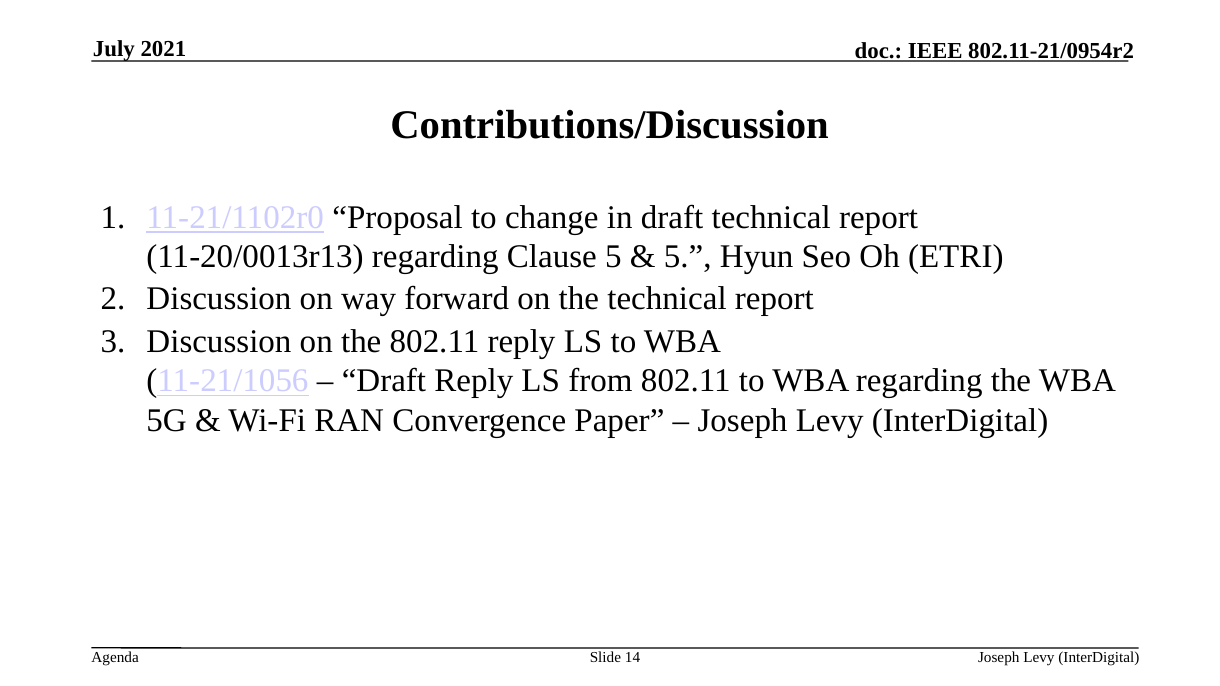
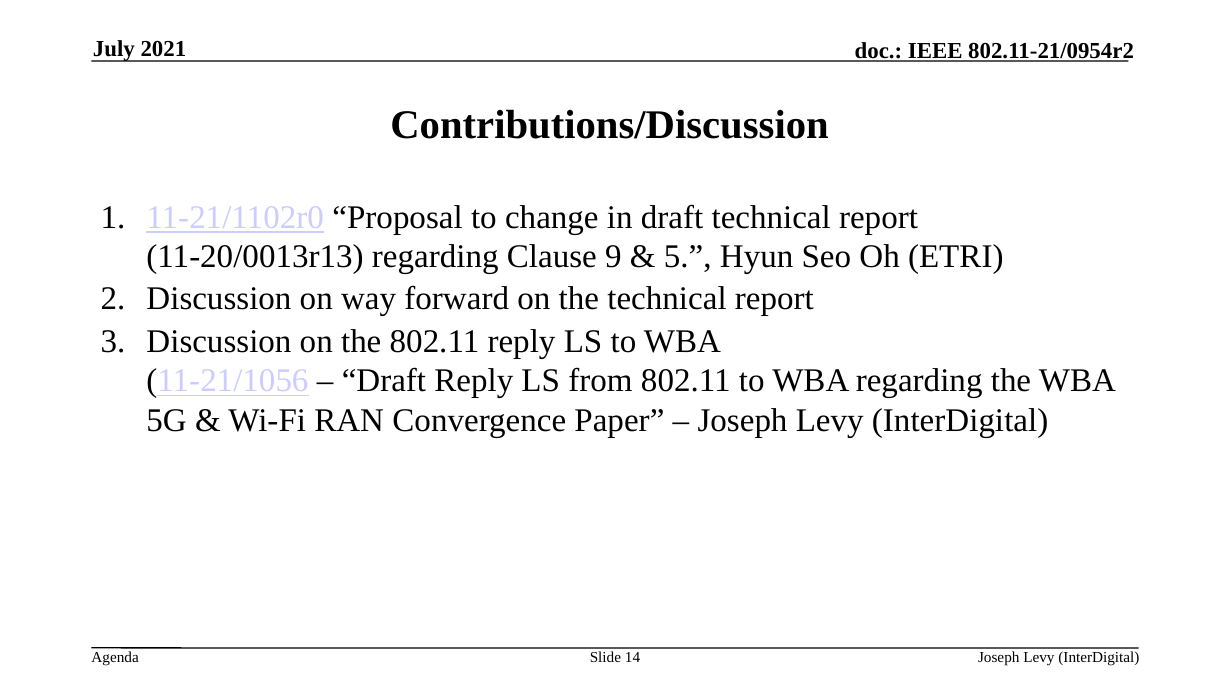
Clause 5: 5 -> 9 (613, 257)
